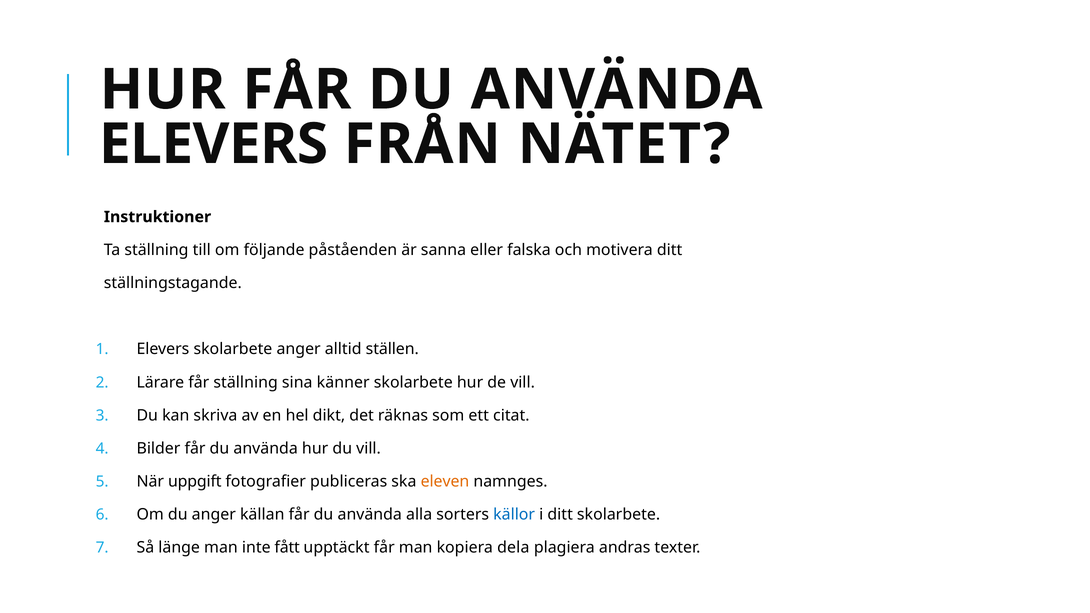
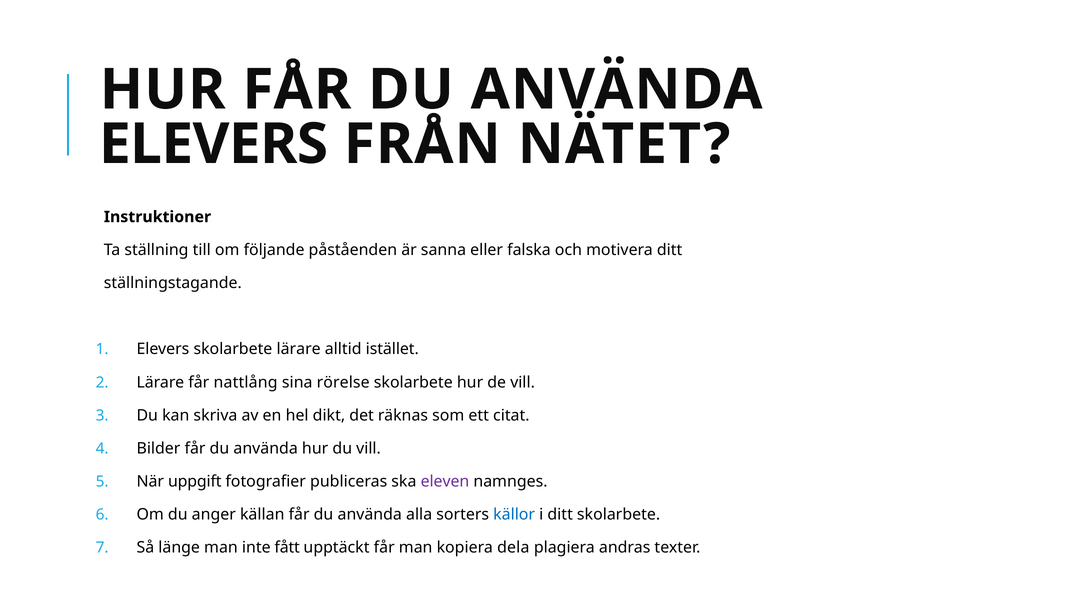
skolarbete anger: anger -> lärare (299, 349)
ställen: ställen -> istället (392, 349)
får ställning: ställning -> nattlång (246, 382)
känner: känner -> rörelse (343, 382)
eleven colour: orange -> purple (445, 482)
